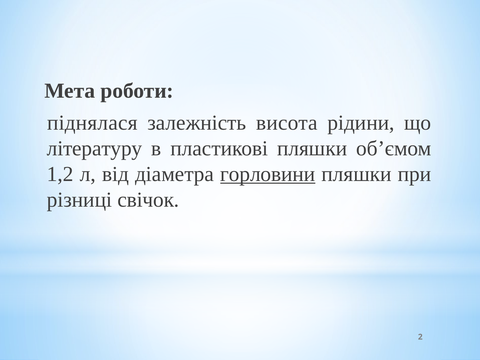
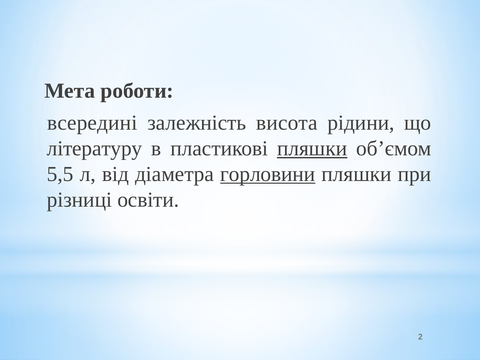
піднялася: піднялася -> всередині (92, 123)
пляшки underline: none -> present (312, 148)
1,2: 1,2 -> 5,5 (60, 174)
свічок: свічок -> освіти (148, 200)
